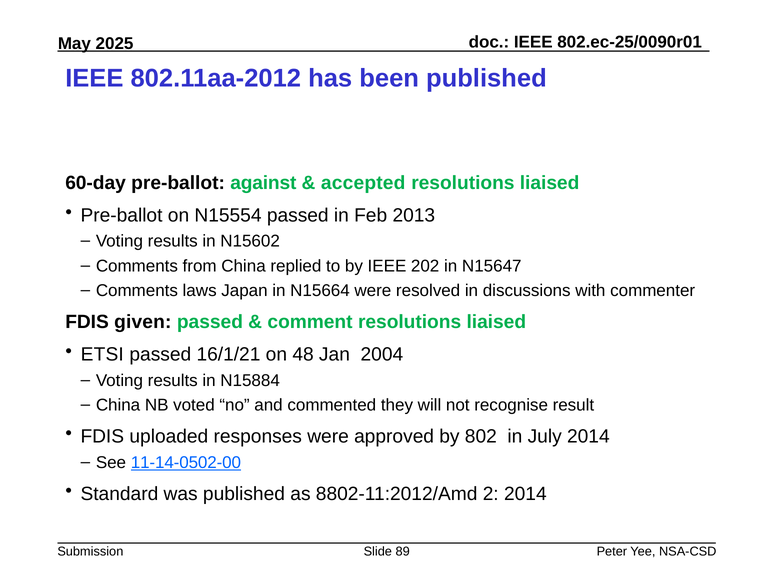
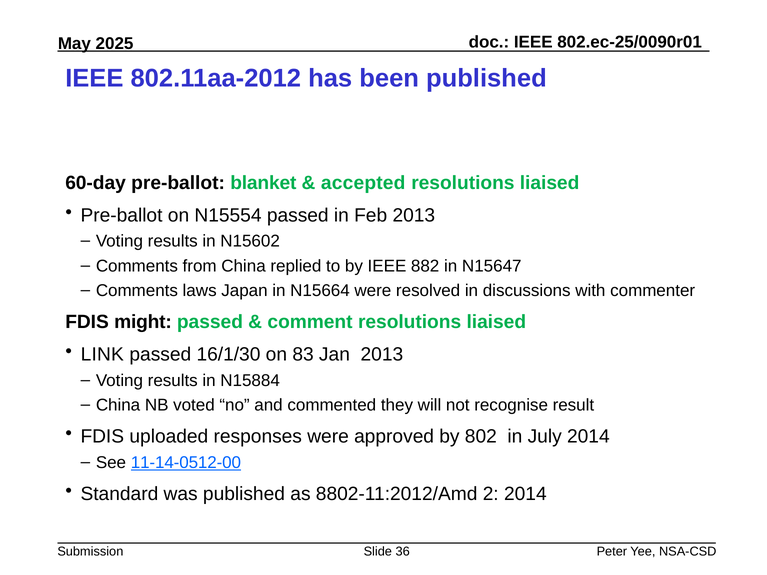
against: against -> blanket (263, 183)
202: 202 -> 882 (425, 266)
given: given -> might (143, 322)
ETSI: ETSI -> LINK (102, 355)
16/1/21: 16/1/21 -> 16/1/30 (228, 355)
48: 48 -> 83 (303, 355)
Jan 2004: 2004 -> 2013 (382, 355)
11-14-0502-00: 11-14-0502-00 -> 11-14-0512-00 (186, 463)
89: 89 -> 36 (403, 552)
